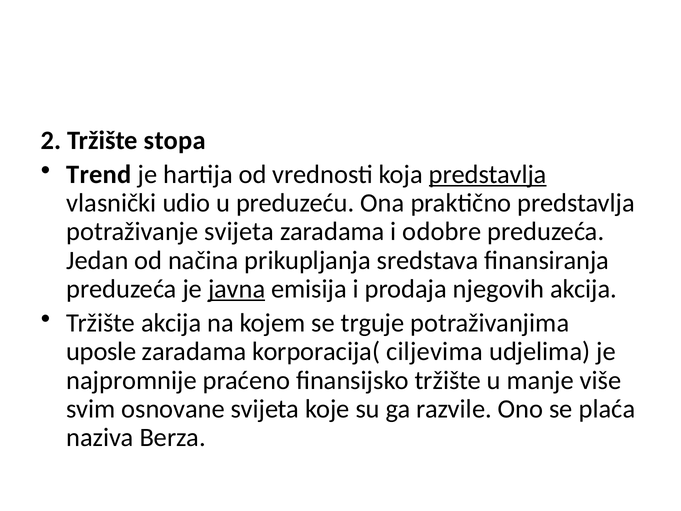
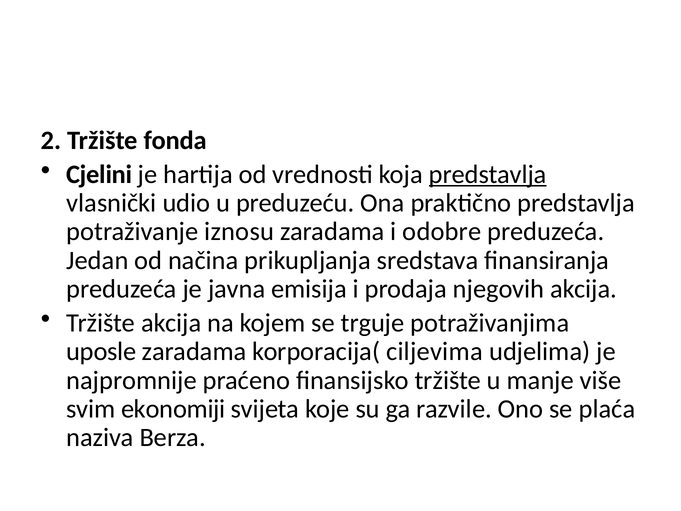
stopa: stopa -> fonda (175, 140)
Trend: Trend -> Cjelini (99, 174)
potraživanje svijeta: svijeta -> iznosu (239, 232)
javna underline: present -> none (237, 289)
osnovane: osnovane -> ekonomiji (173, 409)
